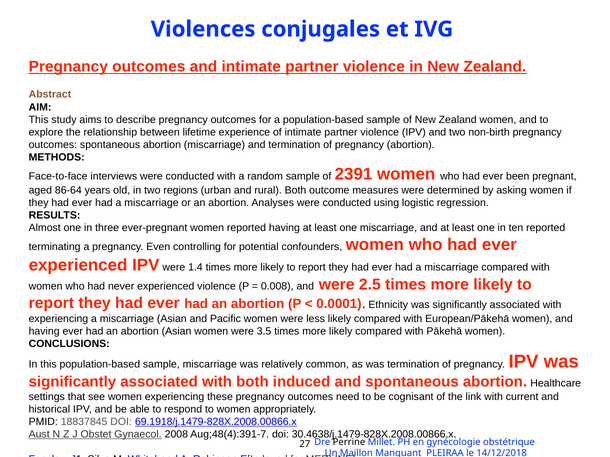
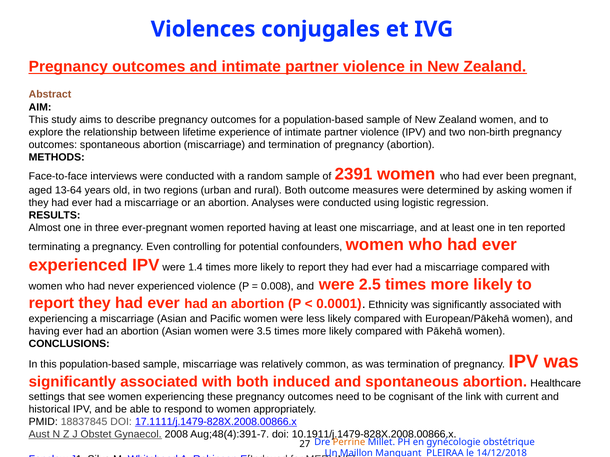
86-64: 86-64 -> 13-64 (68, 190)
69.1918/j.1479-828X.2008.00866.x: 69.1918/j.1479-828X.2008.00866.x -> 17.1111/j.1479-828X.2008.00866.x (216, 422)
30.4638/j.1479-828X.2008.00866.x: 30.4638/j.1479-828X.2008.00866.x -> 10.1911/j.1479-828X.2008.00866.x (374, 435)
Perrine colour: black -> orange (349, 442)
